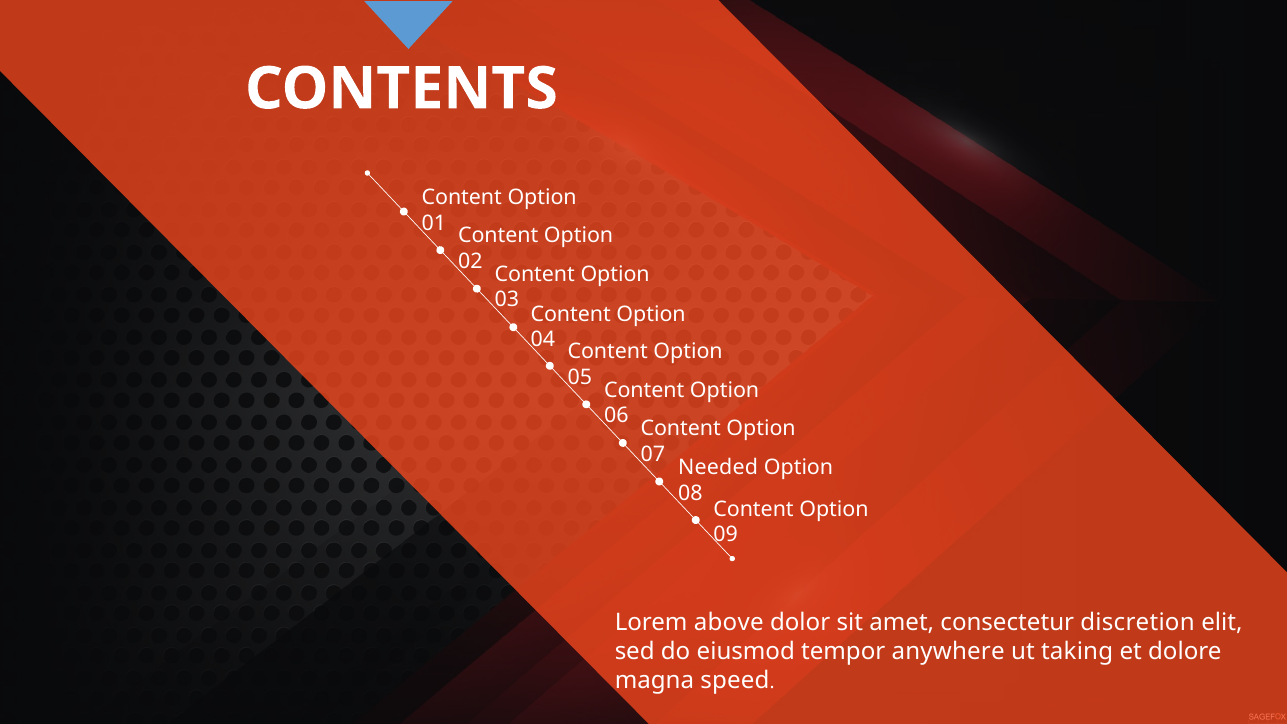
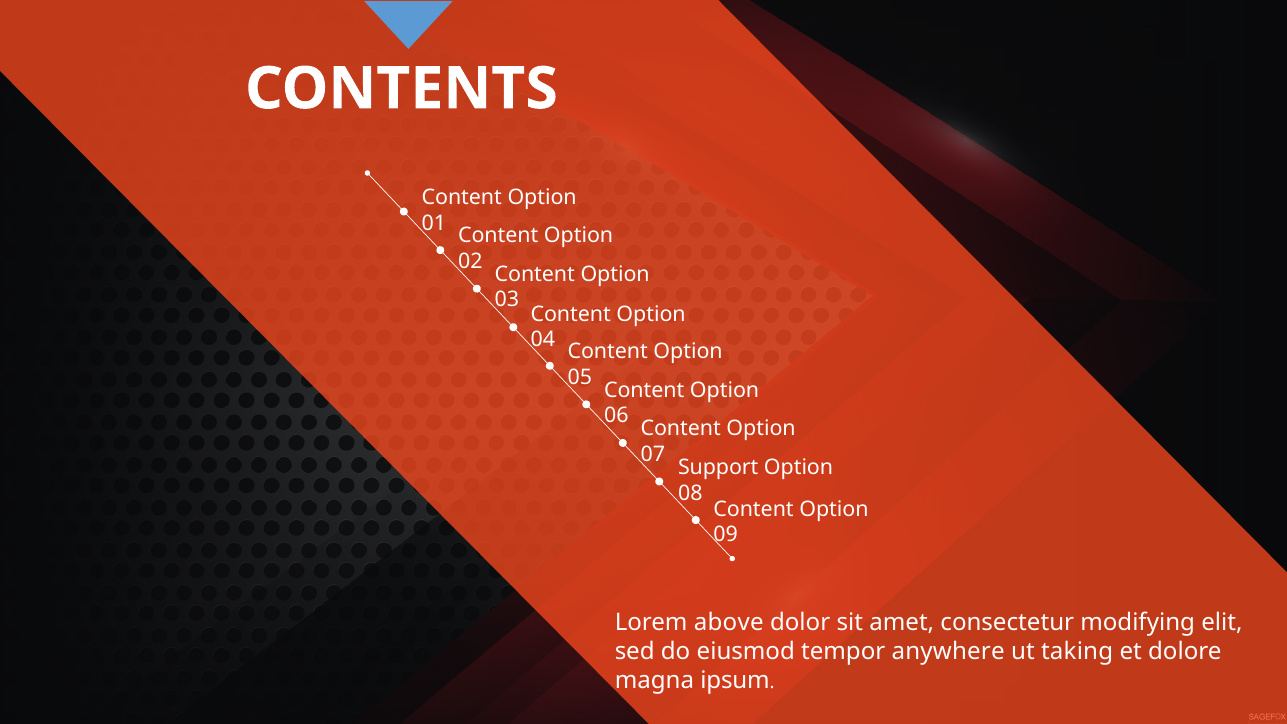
Needed: Needed -> Support (718, 467)
discretion: discretion -> modifying (1138, 623)
speed: speed -> ipsum (735, 681)
